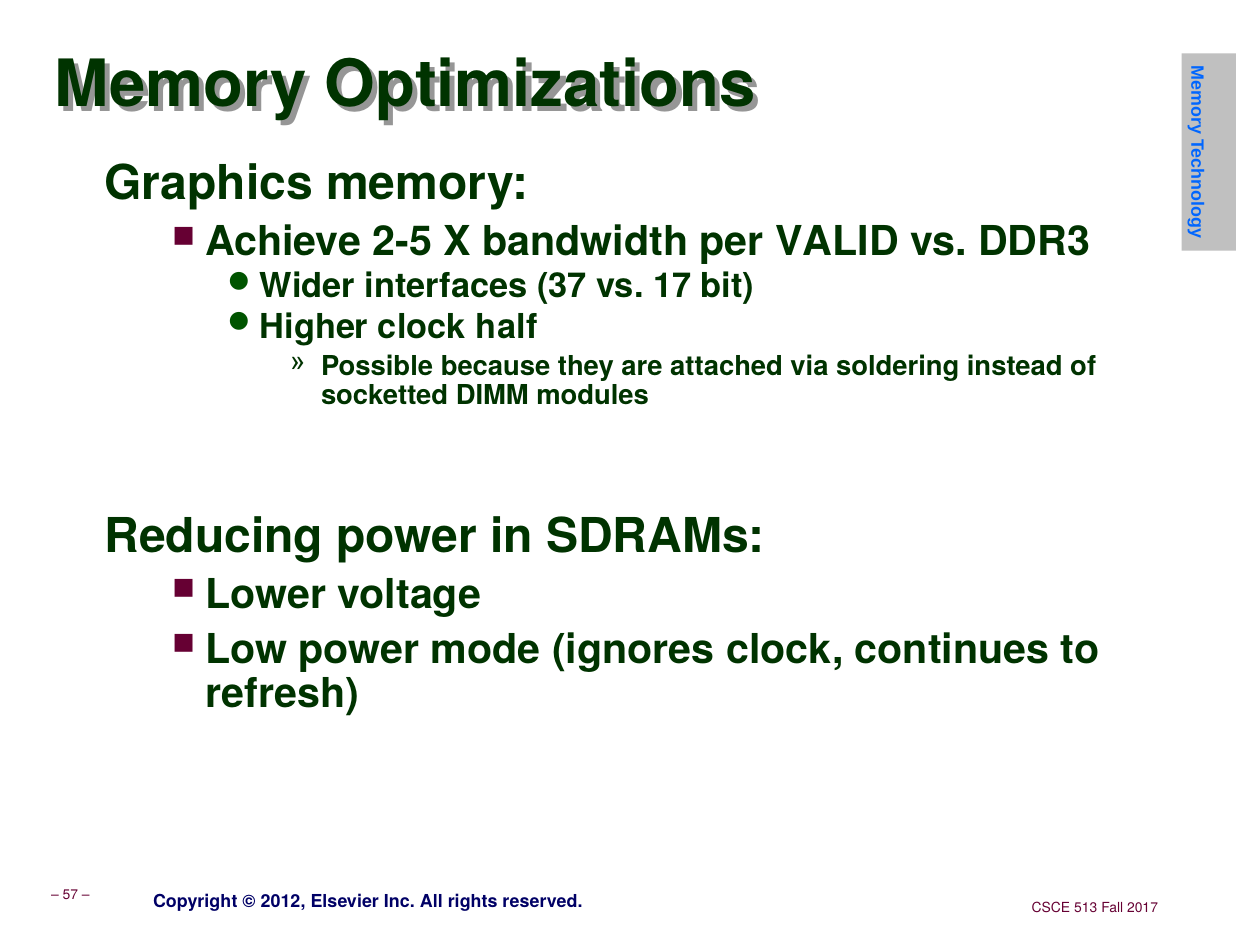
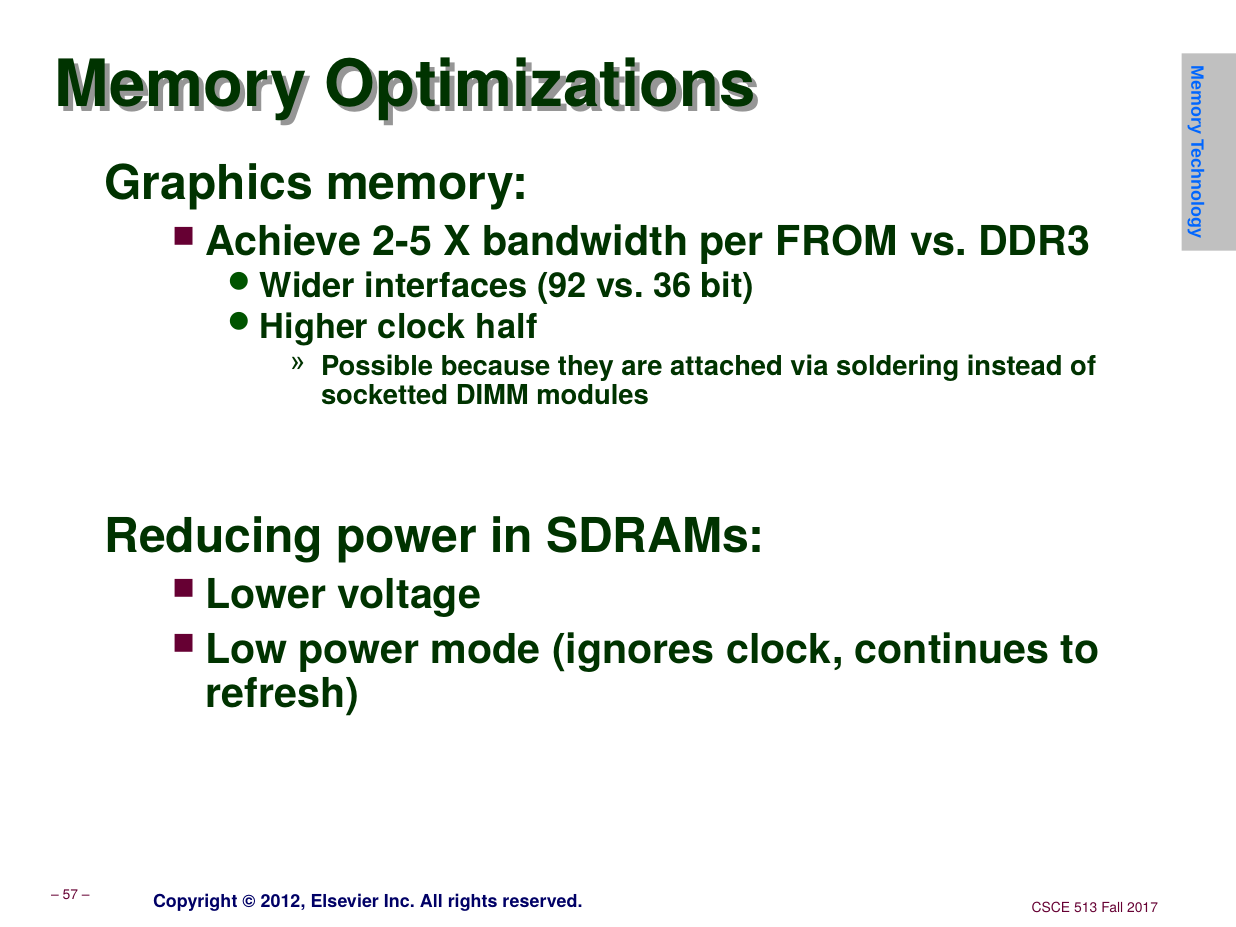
VALID: VALID -> FROM (837, 242)
37: 37 -> 92 (562, 287)
17: 17 -> 36 (672, 287)
